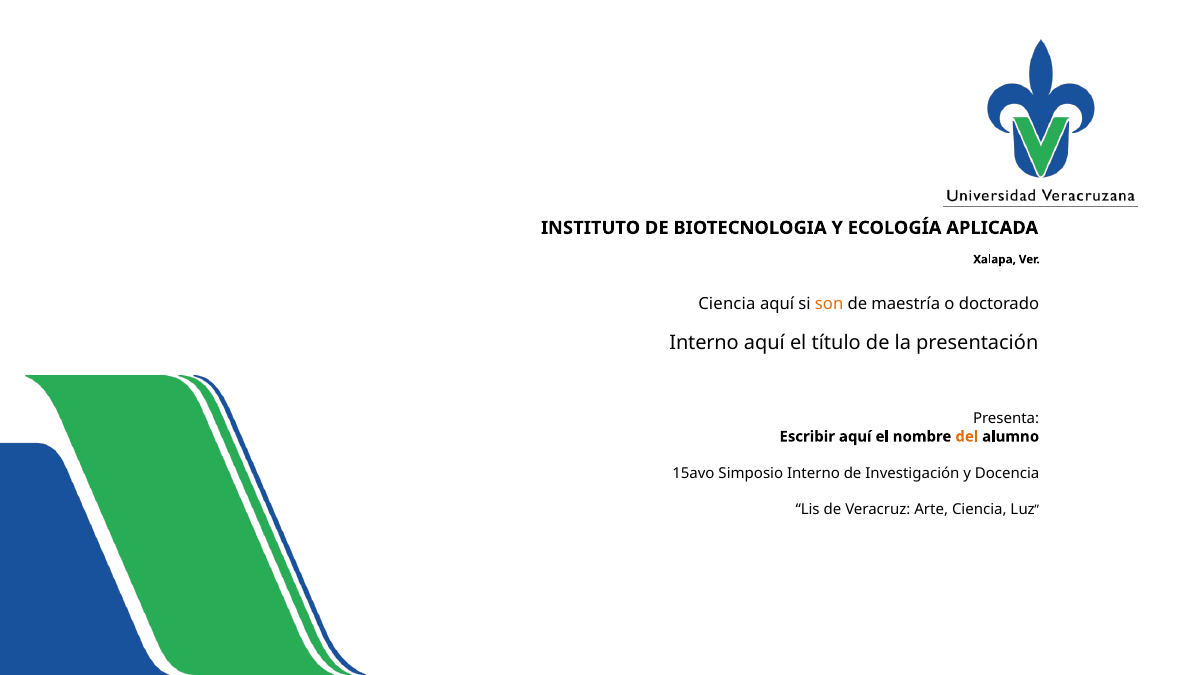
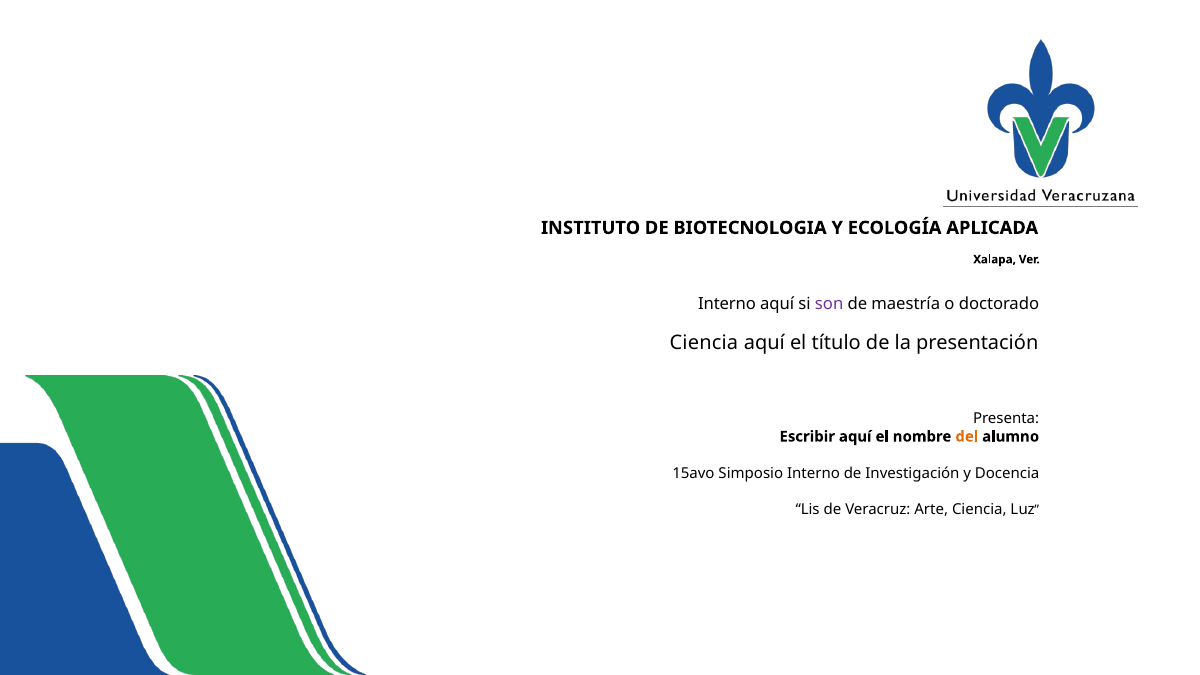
Ciencia: Ciencia -> Interno (727, 304)
son colour: orange -> purple (829, 304)
Interno: Interno -> Ciencia (704, 343)
